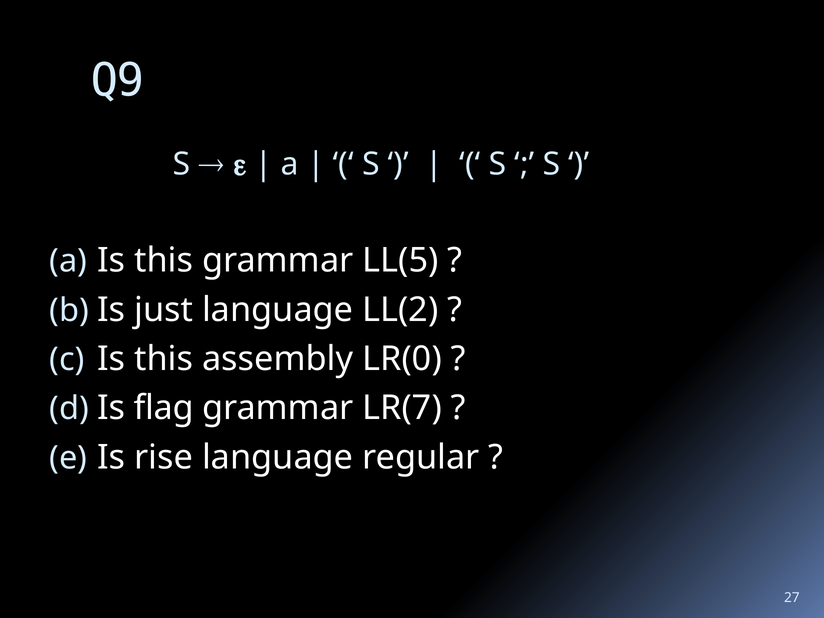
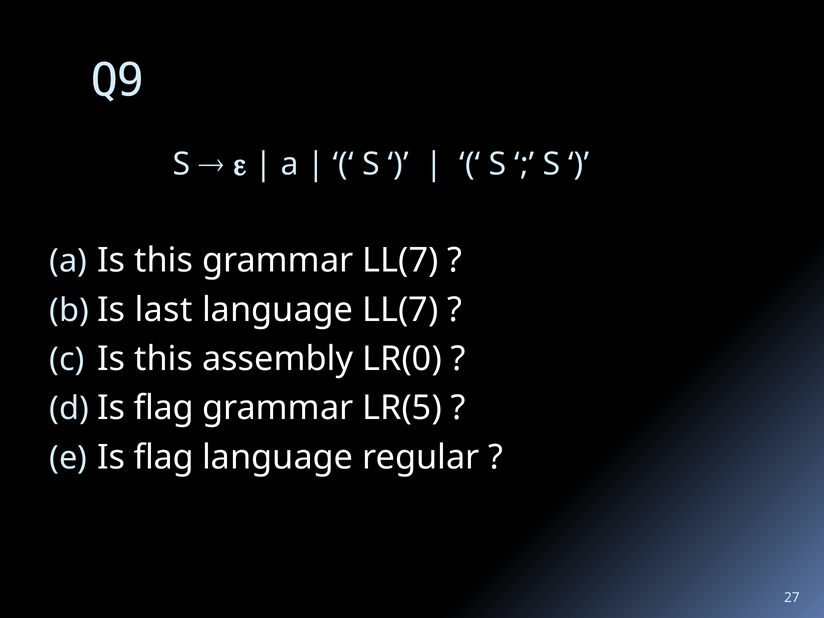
grammar LL(5: LL(5 -> LL(7 (400, 261)
just: just -> last (164, 310)
language LL(2: LL(2 -> LL(7 (400, 310)
LR(7: LR(7 -> LR(5 (402, 408)
rise: rise -> flag (164, 457)
